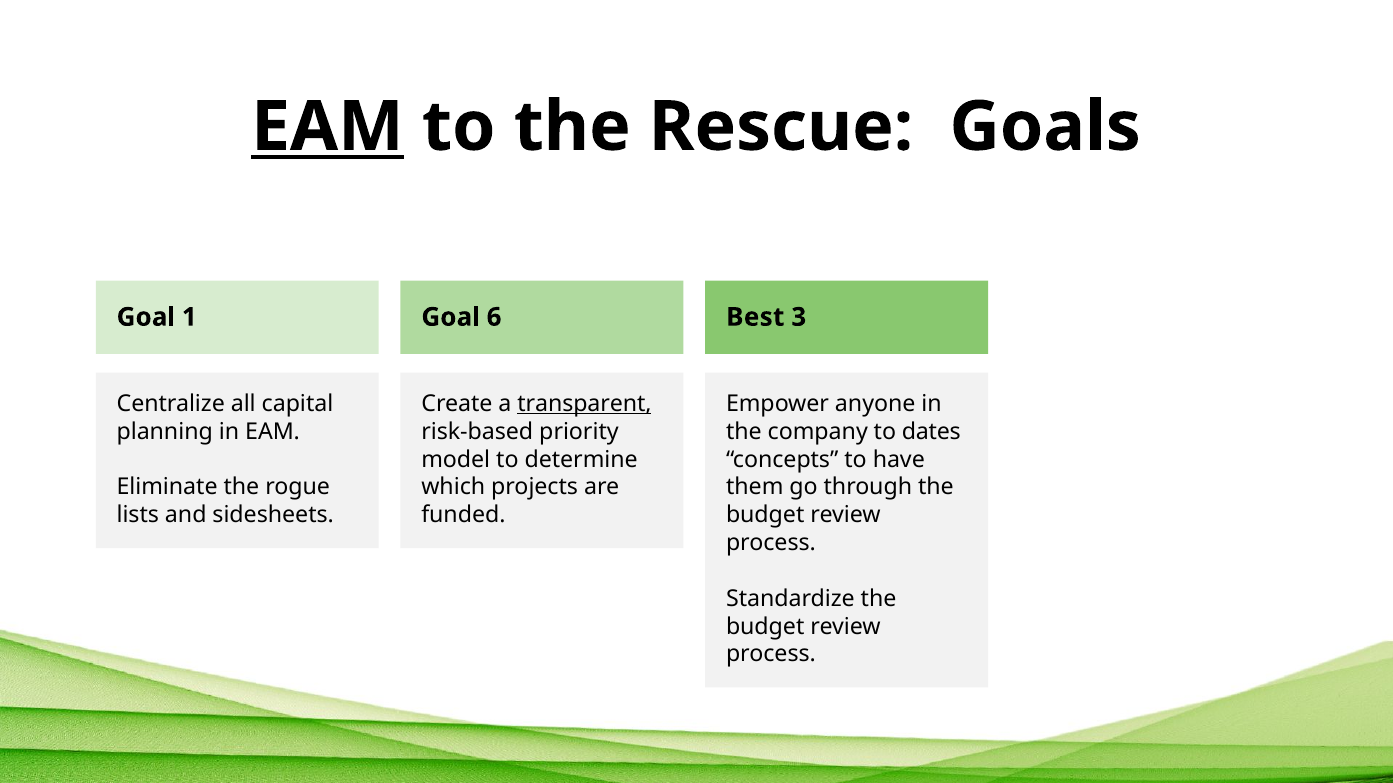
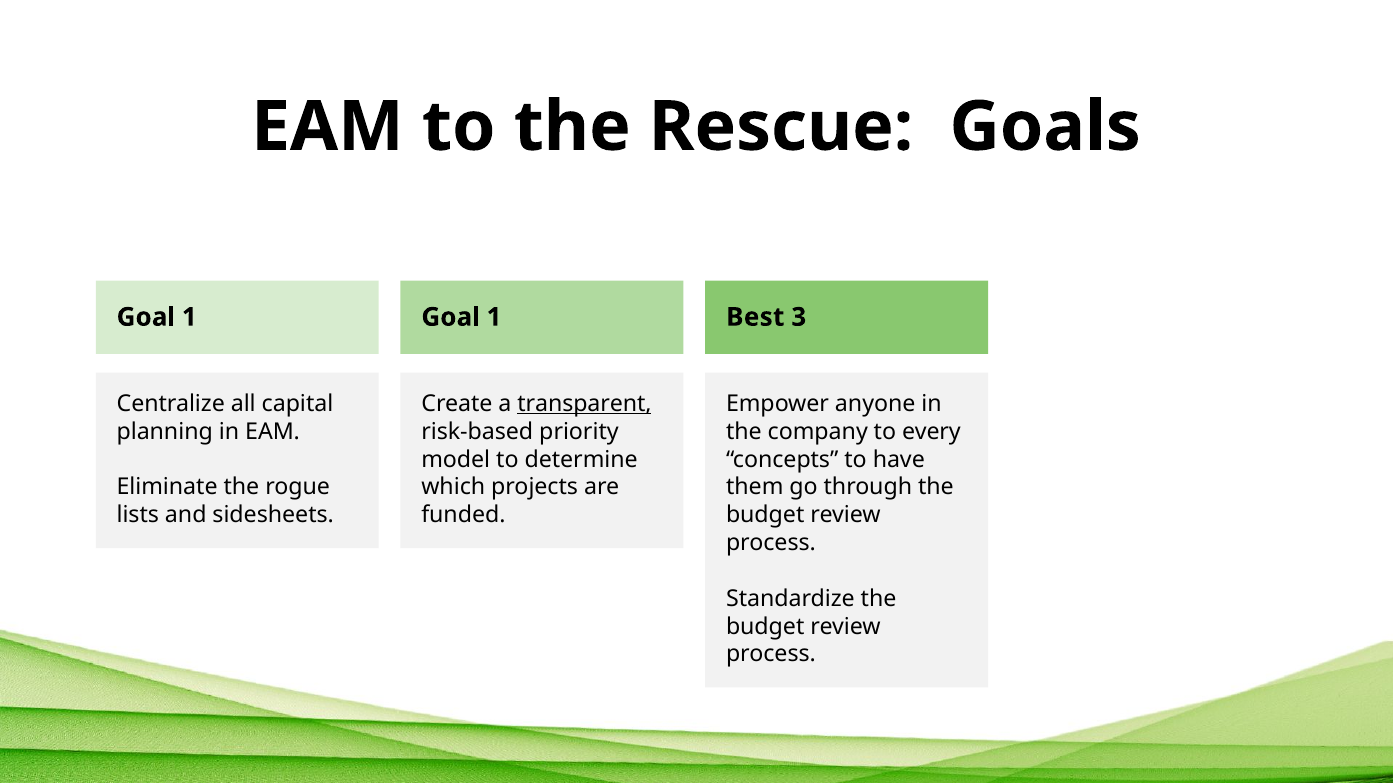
EAM underline: present -> none (327, 127)
6: 6 -> 1 (494, 317)
dates: dates -> every (931, 432)
